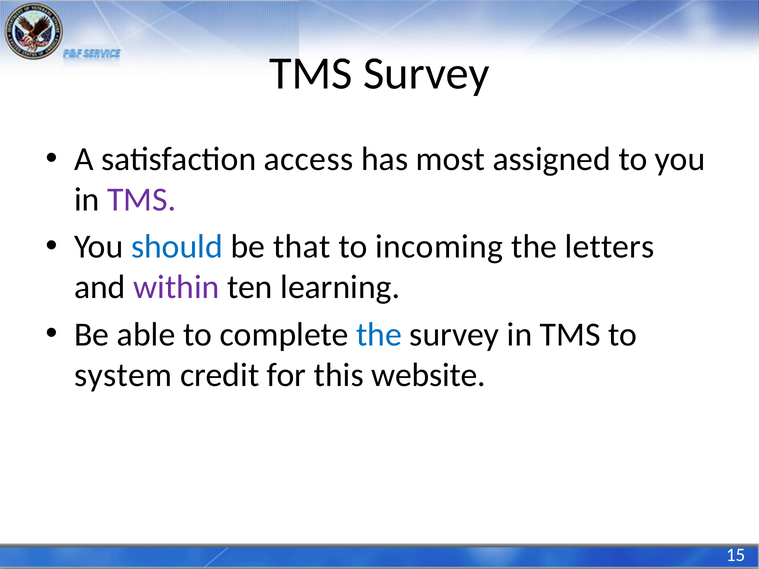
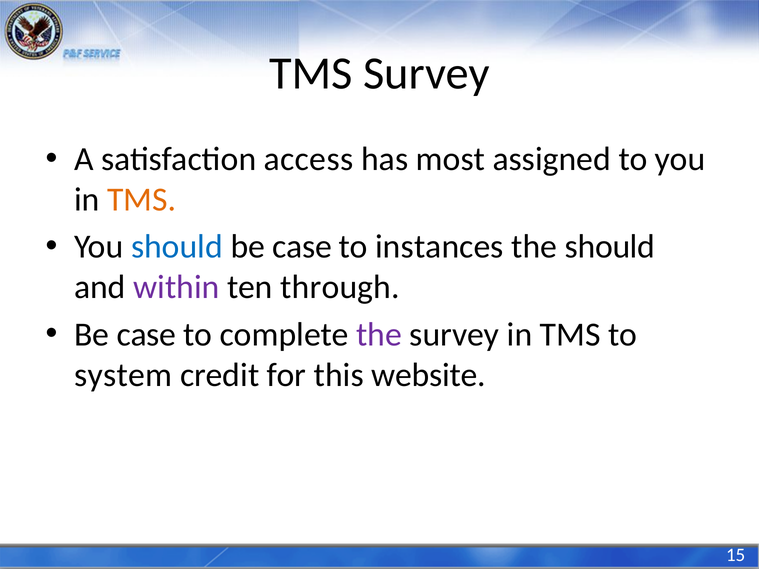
TMS colour: purple -> orange (142, 200)
that: that -> case (302, 247)
incoming: incoming -> instances (439, 247)
the letters: letters -> should (610, 247)
learning: learning -> through (340, 287)
able: able -> case (146, 335)
the colour: blue -> purple (379, 335)
